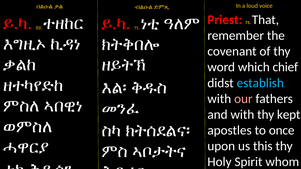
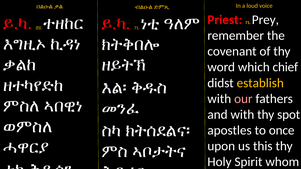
That: That -> Prey (265, 20)
establish colour: light blue -> yellow (260, 83)
kept: kept -> spot (289, 115)
